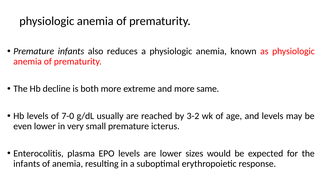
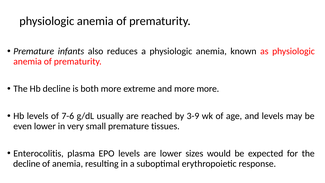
more same: same -> more (208, 89)
7-0: 7-0 -> 7-6 (68, 116)
3-2: 3-2 -> 3-9 (193, 116)
icterus: icterus -> tissues (165, 126)
infants: infants -> decline (27, 164)
